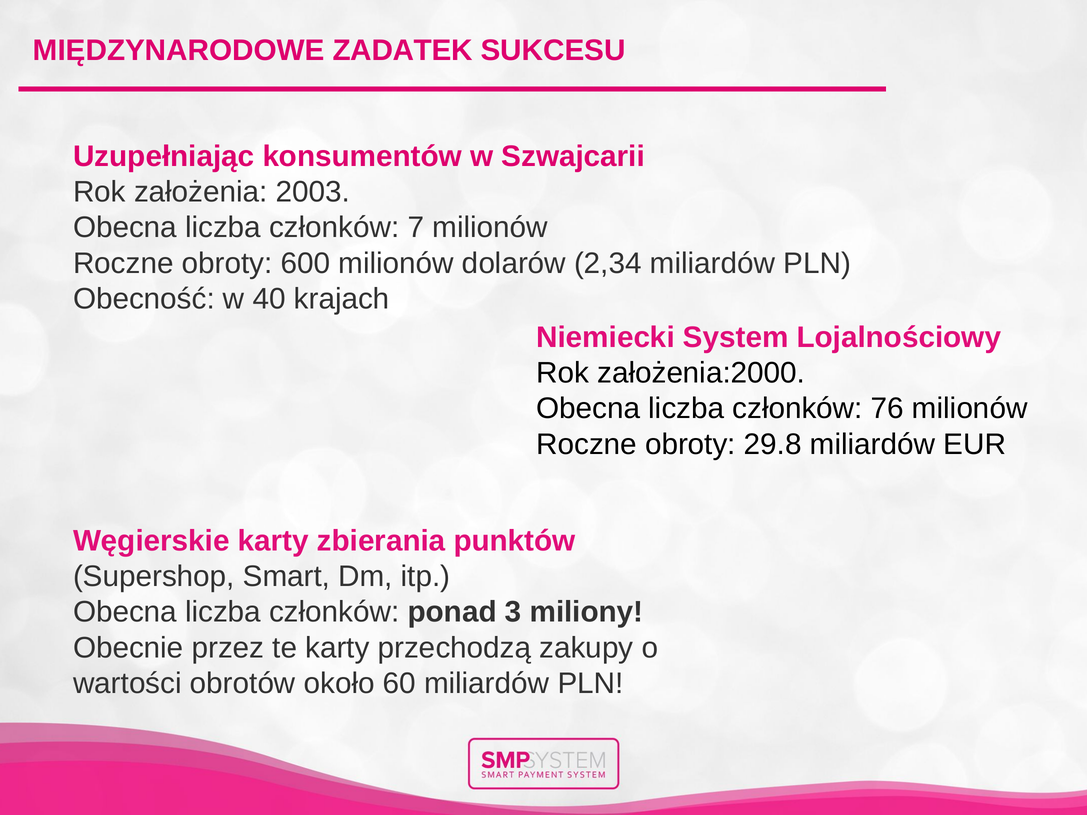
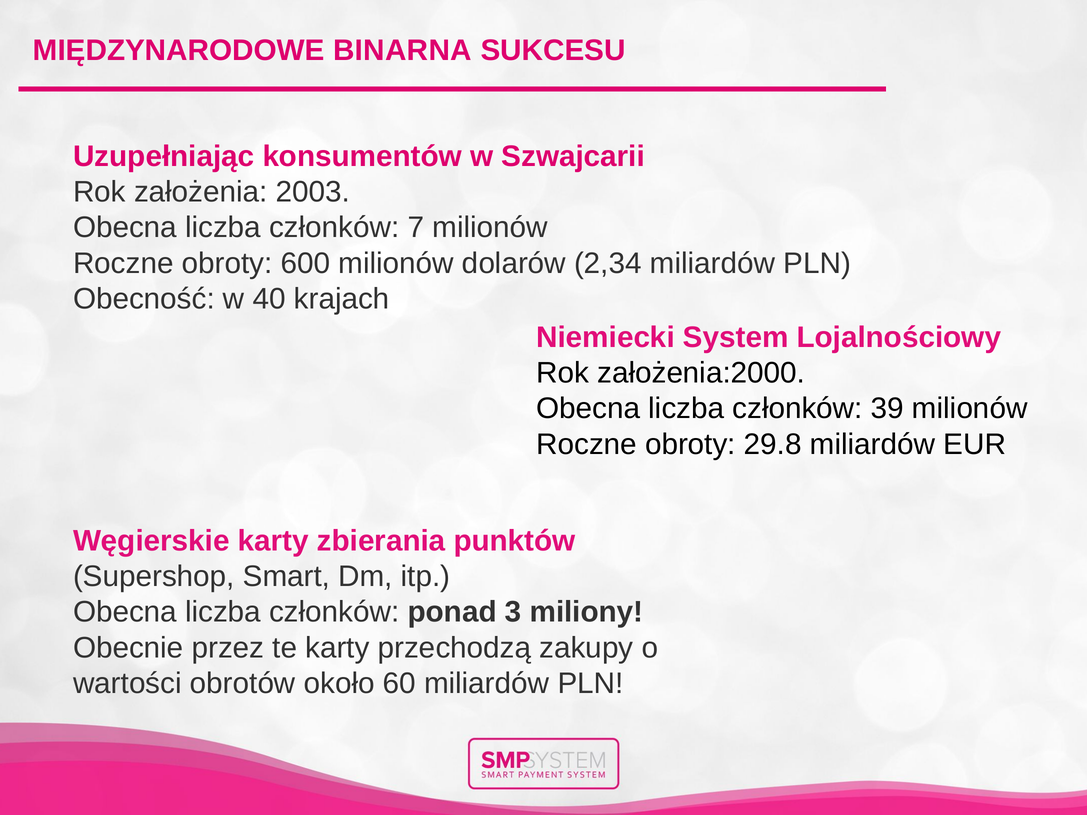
ZADATEK: ZADATEK -> BINARNA (402, 50)
76: 76 -> 39 (887, 409)
